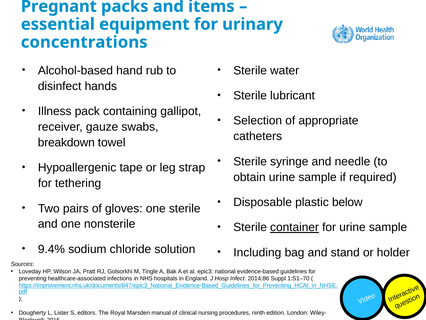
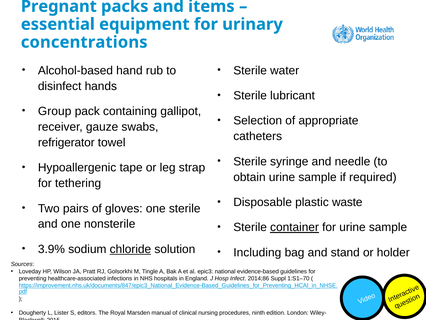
Illness: Illness -> Group (55, 111)
breakdown: breakdown -> refrigerator (66, 142)
below: below -> waste (347, 202)
9.4%: 9.4% -> 3.9% (51, 249)
chloride underline: none -> present (130, 249)
